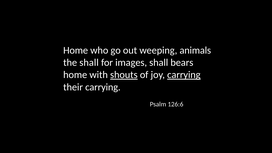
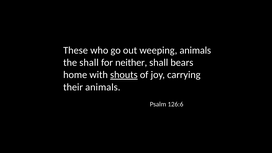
Home: Home -> These (76, 50)
images: images -> neither (131, 63)
carrying underline: present -> none (184, 75)
their carrying: carrying -> animals (103, 87)
